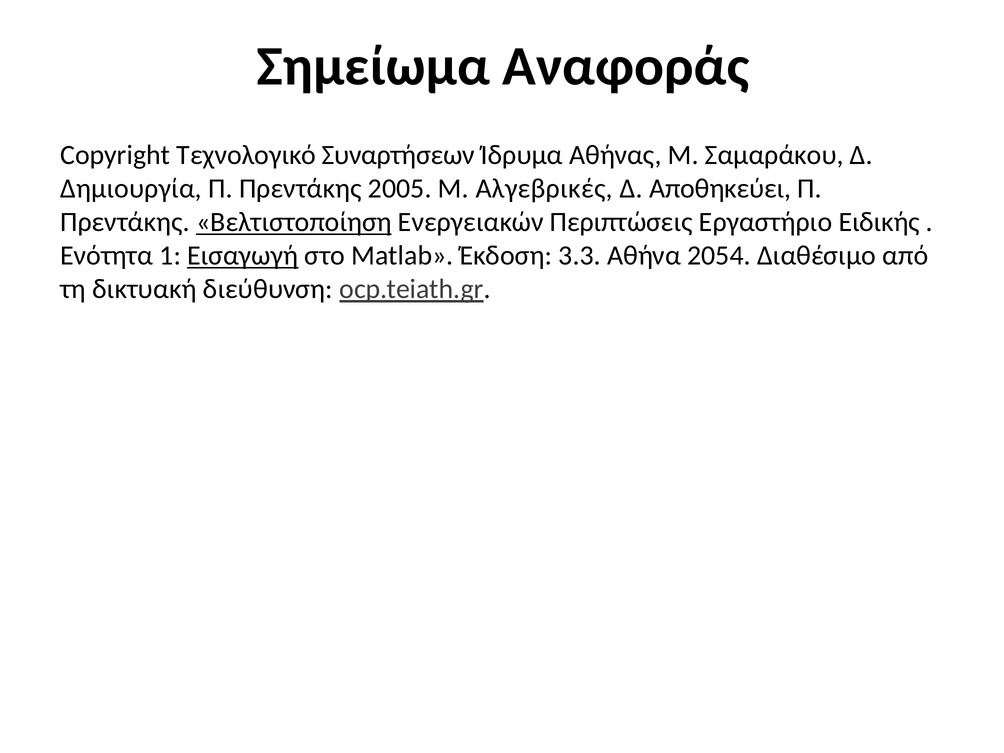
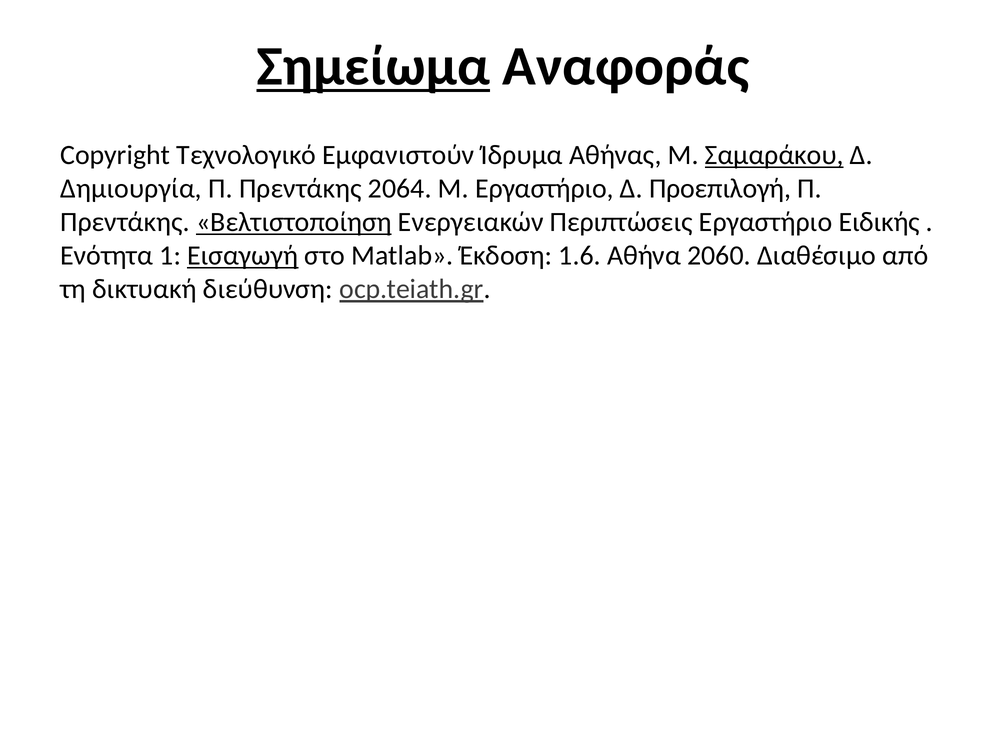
Σημείωμα underline: none -> present (373, 67)
Συναρτήσεων: Συναρτήσεων -> Εμφανιστούν (398, 155)
Σαμαράκου underline: none -> present (774, 155)
2005: 2005 -> 2064 (400, 189)
Μ Αλγεβρικές: Αλγεβρικές -> Eργαστήριο (544, 189)
Αποθηκεύει: Αποθηκεύει -> Προεπιλογή (720, 189)
3.3: 3.3 -> 1.6 (580, 256)
2054: 2054 -> 2060 (719, 256)
